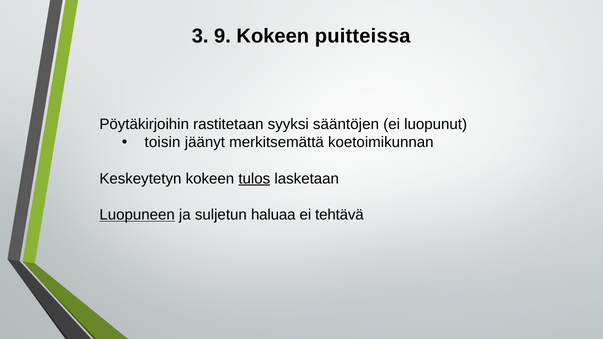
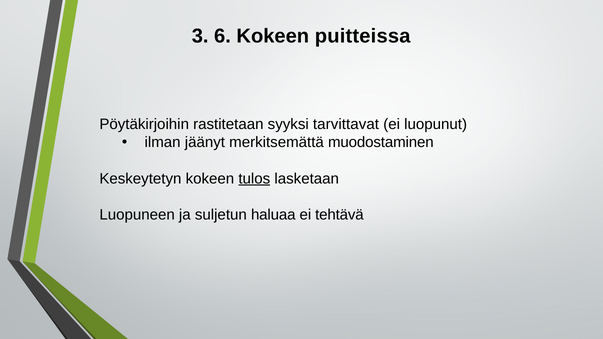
9: 9 -> 6 (223, 36)
sääntöjen: sääntöjen -> tarvittavat (346, 124)
toisin: toisin -> ilman (163, 143)
koetoimikunnan: koetoimikunnan -> muodostaminen (381, 143)
Luopuneen underline: present -> none (137, 215)
